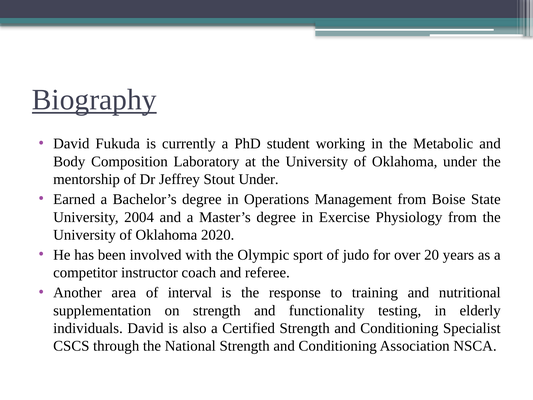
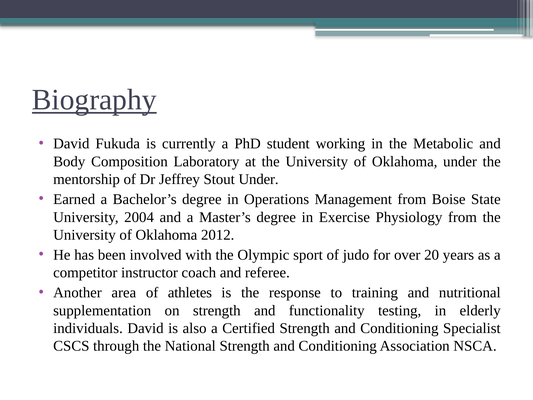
2020: 2020 -> 2012 (218, 235)
interval: interval -> athletes (190, 293)
